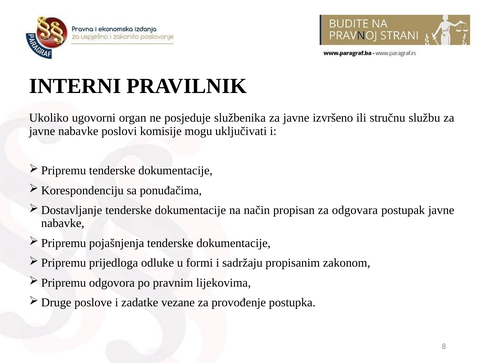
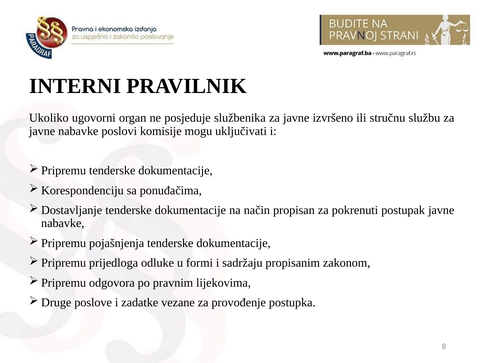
odgovara: odgovara -> pokrenuti (355, 210)
